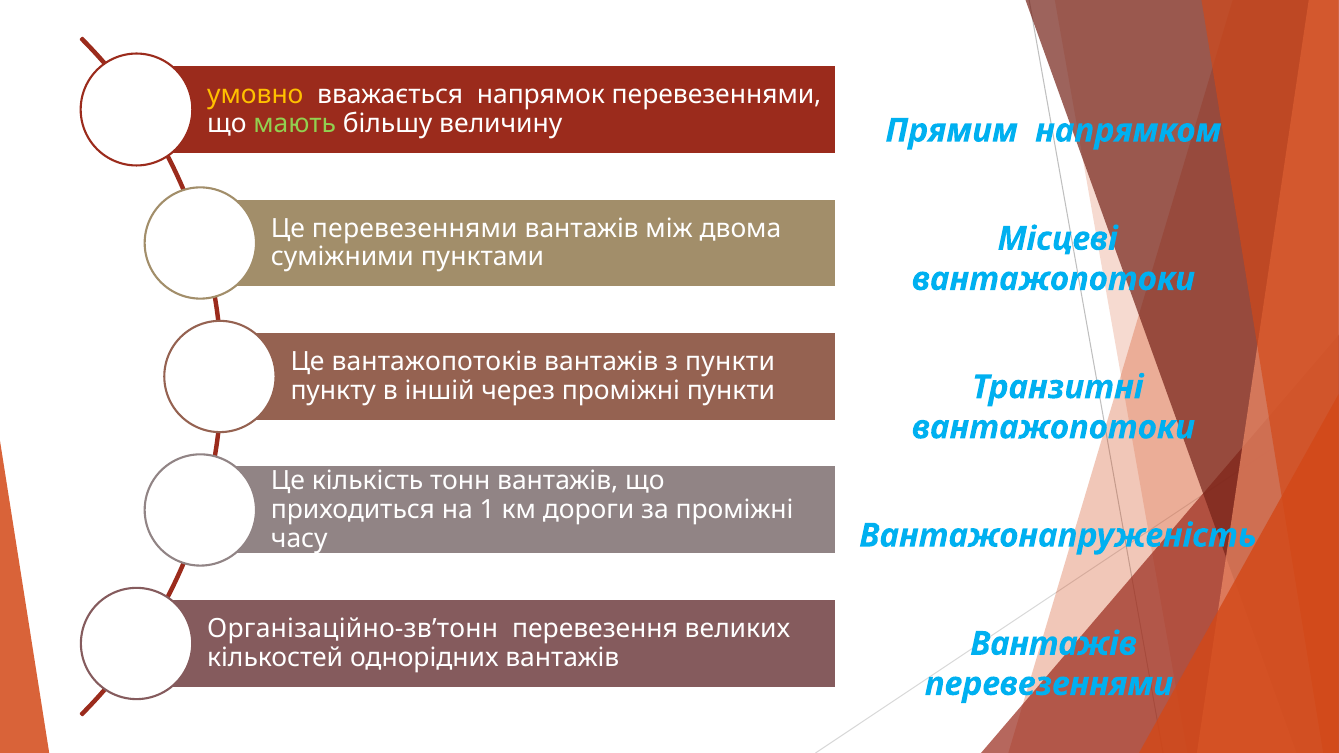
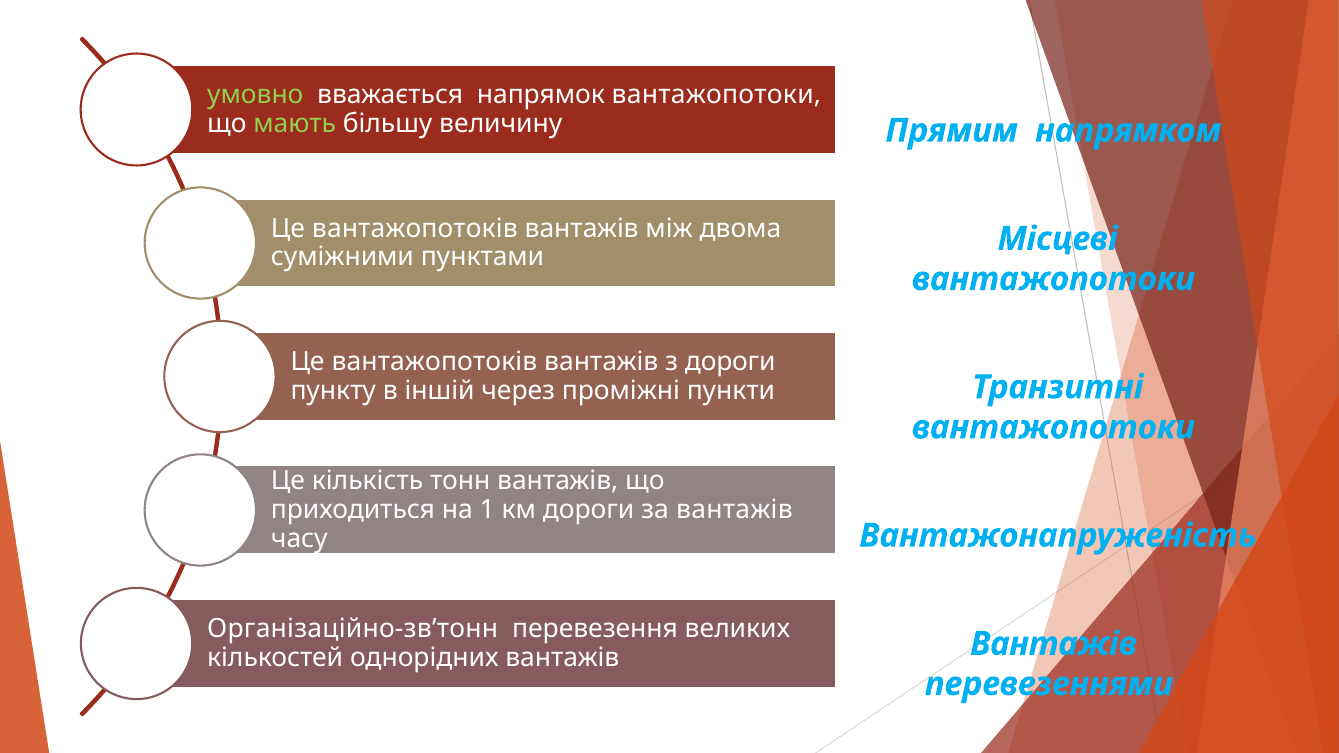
умовно colour: yellow -> light green (255, 95)
напрямок перевезеннями: перевезеннями -> вантажопотоки (716, 95)
перевезеннями: перевезеннями -> вантажопотоків (415, 229)
з пункти: пункти -> дороги (730, 362)
за проміжні: проміжні -> вантажів (734, 510)
